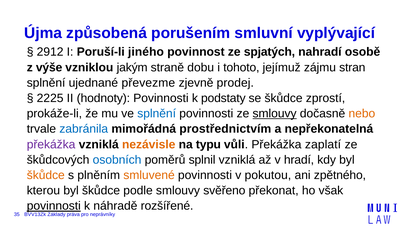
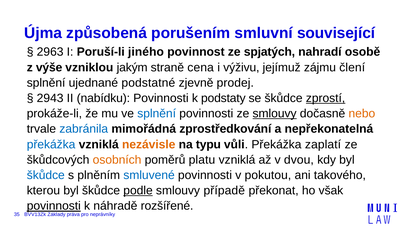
vyplývající: vyplývající -> související (336, 33)
2912: 2912 -> 2963 (50, 52)
dobu: dobu -> cena (201, 68)
tohoto: tohoto -> výživu (241, 68)
stran: stran -> člení (352, 68)
převezme: převezme -> podstatné (148, 83)
2225: 2225 -> 2943 (50, 99)
hodnoty: hodnoty -> nabídku (103, 99)
zprostí underline: none -> present (326, 99)
prostřednictvím: prostřednictvím -> zprostředkování (225, 129)
překážka colour: purple -> blue (51, 145)
osobních colour: blue -> orange (117, 160)
splnil: splnil -> platu (202, 160)
hradí: hradí -> dvou (299, 160)
škůdce colour: orange -> blue (46, 176)
smluvené colour: orange -> blue (149, 176)
zpětného: zpětného -> takového (340, 176)
podle underline: none -> present (138, 191)
svěřeno: svěřeno -> případě (224, 191)
